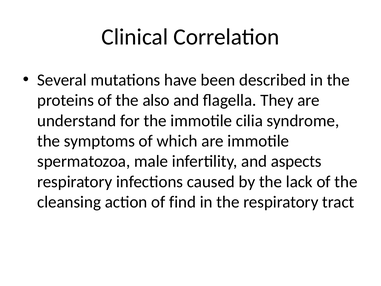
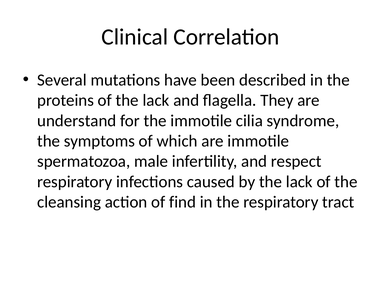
of the also: also -> lack (156, 100)
aspects: aspects -> respect (296, 161)
